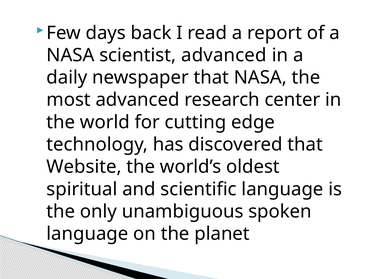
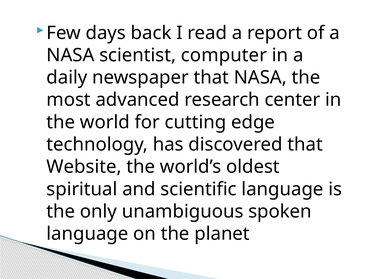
scientist advanced: advanced -> computer (224, 55)
